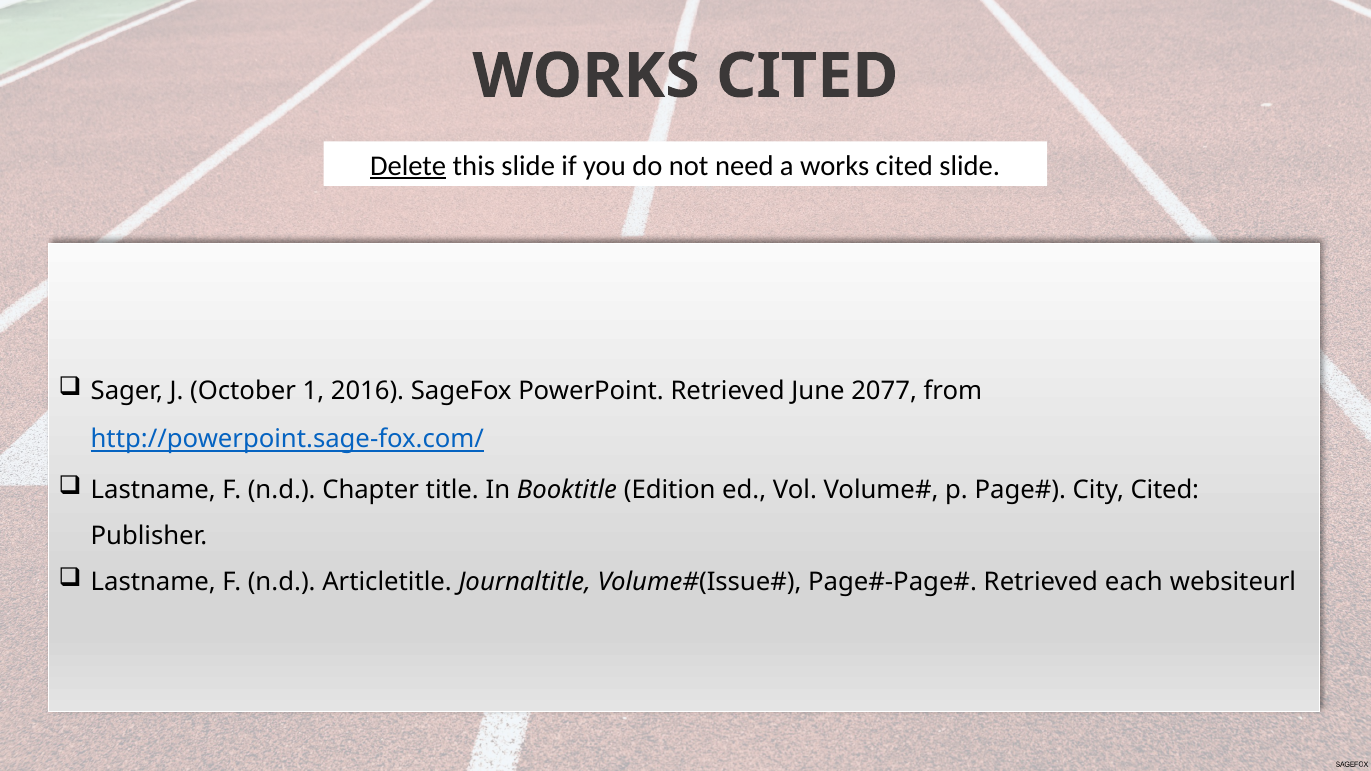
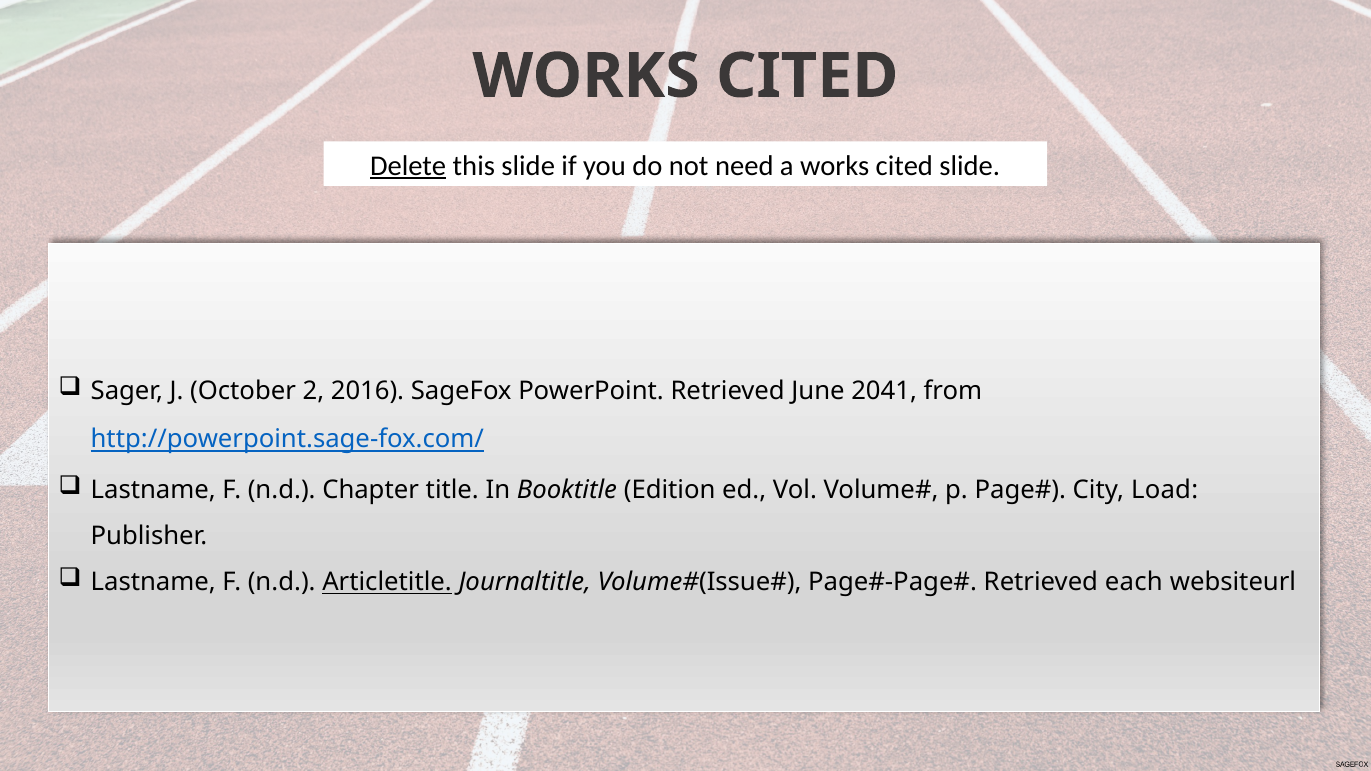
1: 1 -> 2 (313, 391)
2077: 2077 -> 2041 (884, 391)
City Cited: Cited -> Load (1165, 490)
Articletitle underline: none -> present (387, 583)
